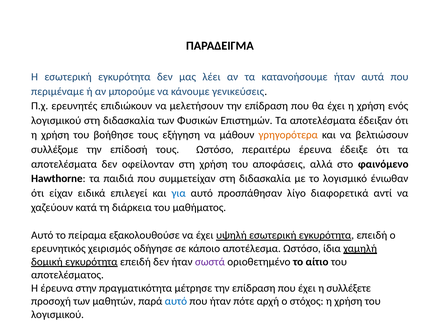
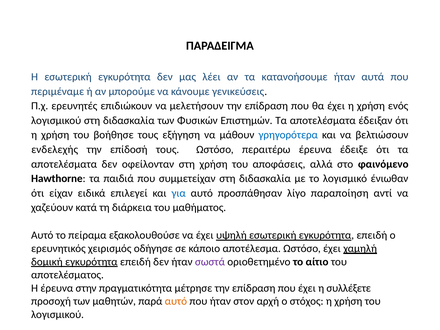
γρηγορότερα colour: orange -> blue (288, 135)
συλλέξομε: συλλέξομε -> ενδελεχής (55, 150)
διαφορετικά: διαφορετικά -> παραποίηση (340, 193)
Ωστόσο ίδια: ίδια -> έχει (332, 249)
αυτό colour: blue -> orange (176, 301)
πότε: πότε -> στον (244, 301)
